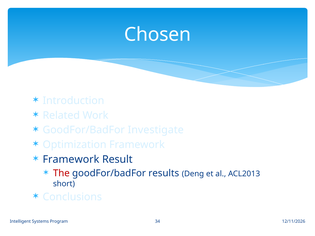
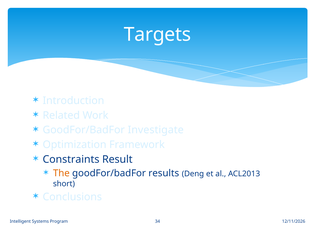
Chosen: Chosen -> Targets (158, 35)
Framework: Framework -> Constraints (71, 160)
The colour: red -> orange (61, 173)
